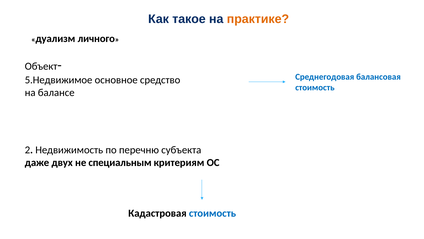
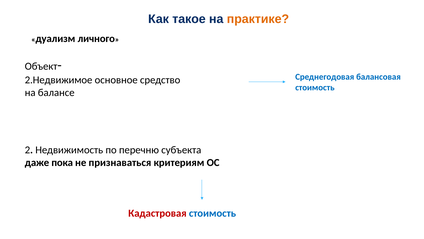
5.Недвижимое: 5.Недвижимое -> 2.Недвижимое (59, 80)
двух: двух -> пока (62, 162)
специальным: специальным -> признаваться (120, 162)
Кадастровая colour: black -> red (157, 213)
